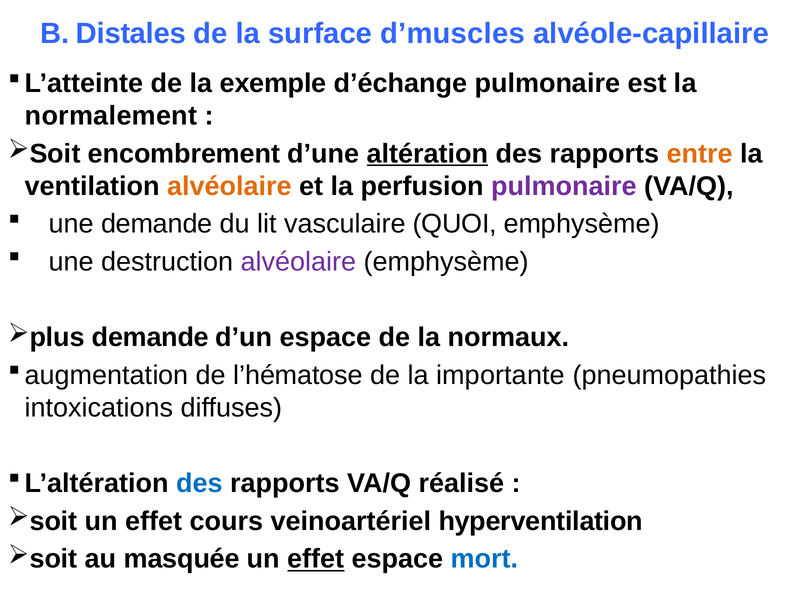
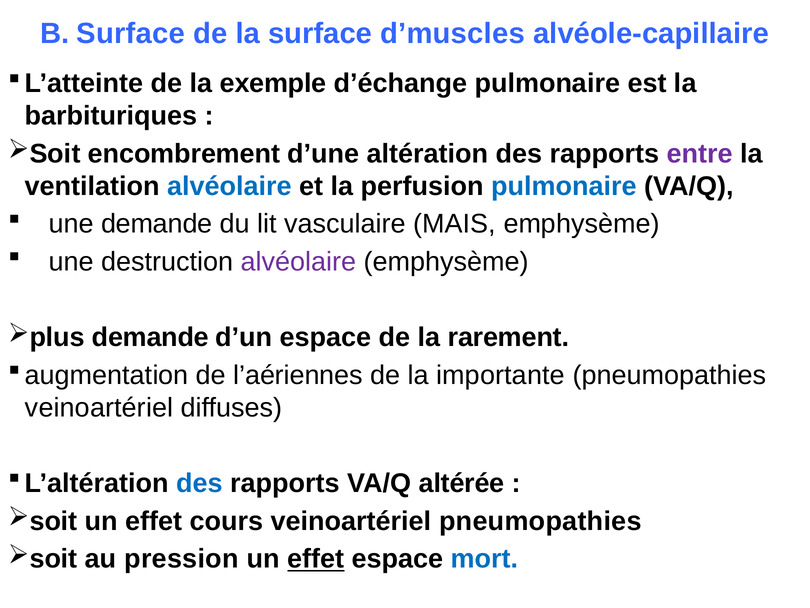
B Distales: Distales -> Surface (131, 33)
normalement: normalement -> barbituriques (111, 116)
altération underline: present -> none (428, 154)
entre colour: orange -> purple (700, 154)
alvéolaire colour: orange -> blue (230, 186)
pulmonaire colour: purple -> blue (564, 186)
QUOI: QUOI -> MAIS (455, 224)
normaux: normaux -> rarement (508, 337)
l’hématose: l’hématose -> l’aériennes (298, 375)
intoxications: intoxications -> veinoartériel (99, 407)
réalisé: réalisé -> altérée (462, 483)
veinoartériel hyperventilation: hyperventilation -> pneumopathies (540, 521)
masquée: masquée -> pression (181, 559)
